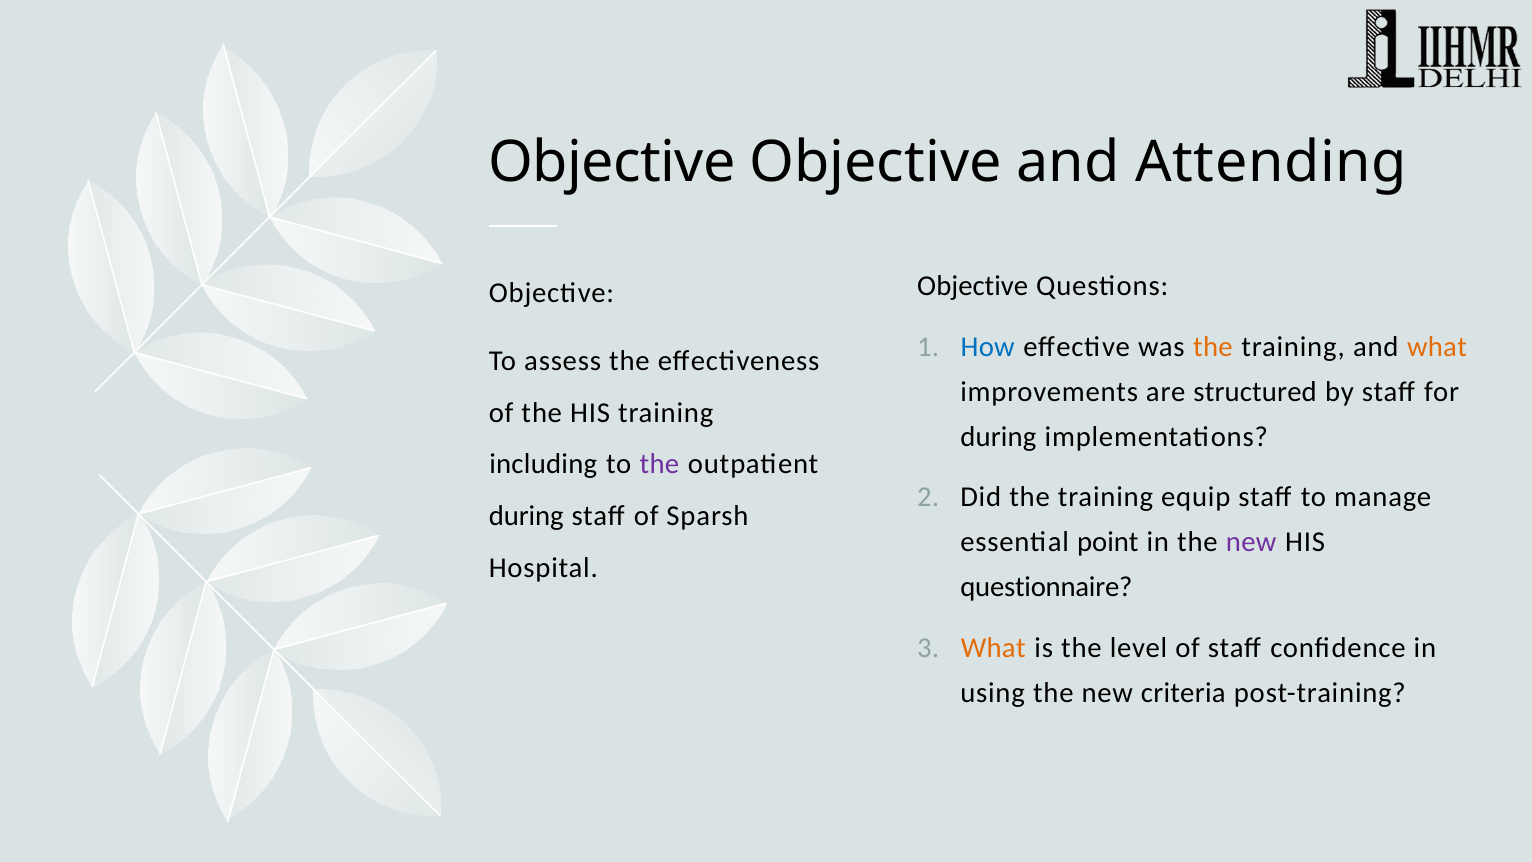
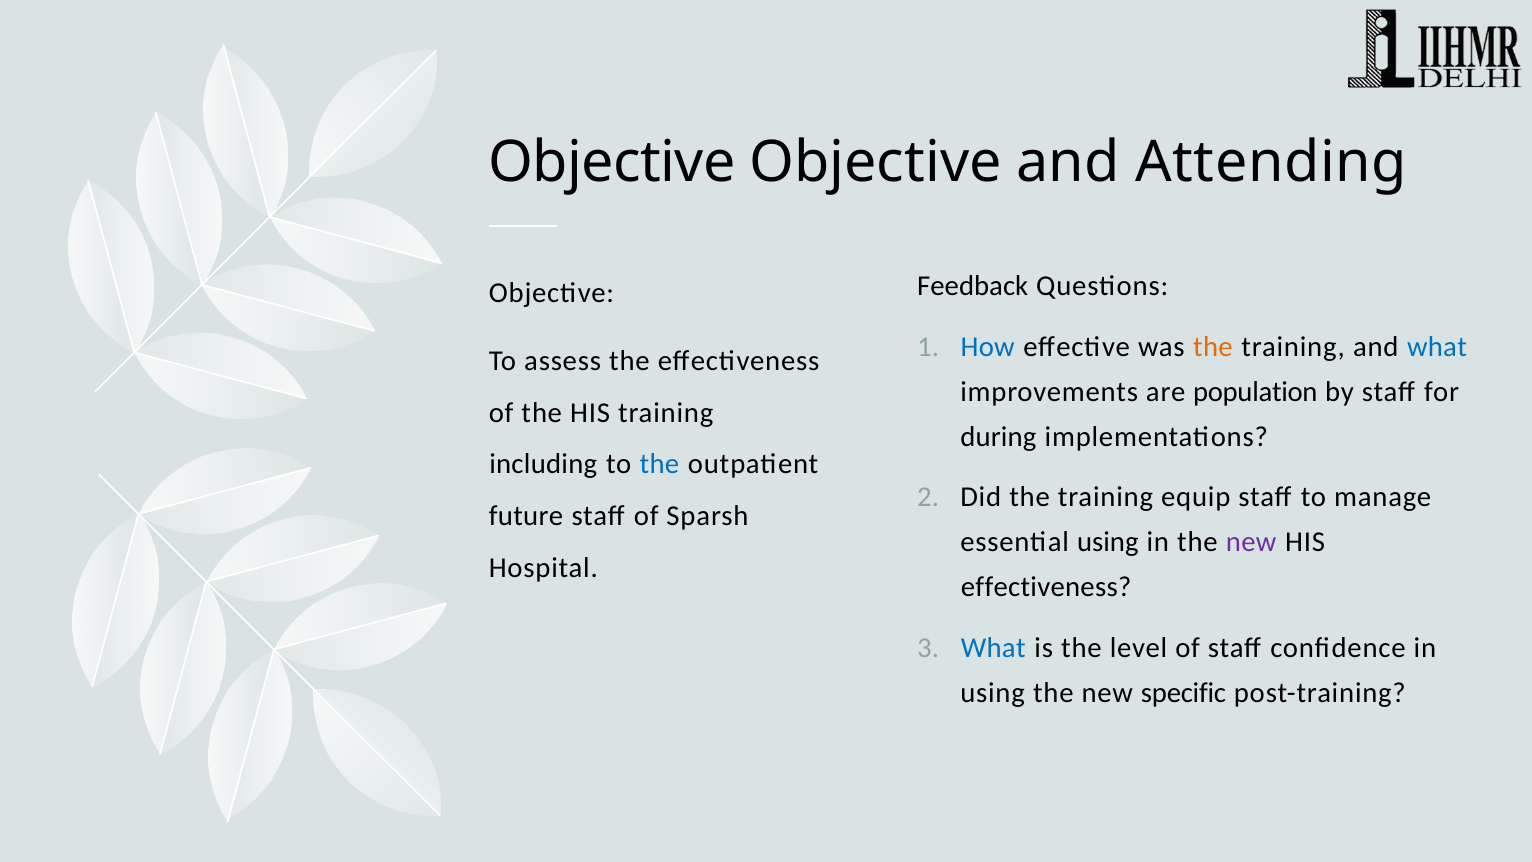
Objective: Objective -> Feedback (973, 286)
what colour: orange -> blue (1437, 347)
structured: structured -> population (1255, 392)
the colour: purple -> blue (660, 464)
during: during -> future (526, 516)
essential point: point -> using (1108, 542)
questionnaire: questionnaire -> effectiveness (1046, 587)
What colour: orange -> blue (993, 648)
criteria: criteria -> specific (1184, 692)
